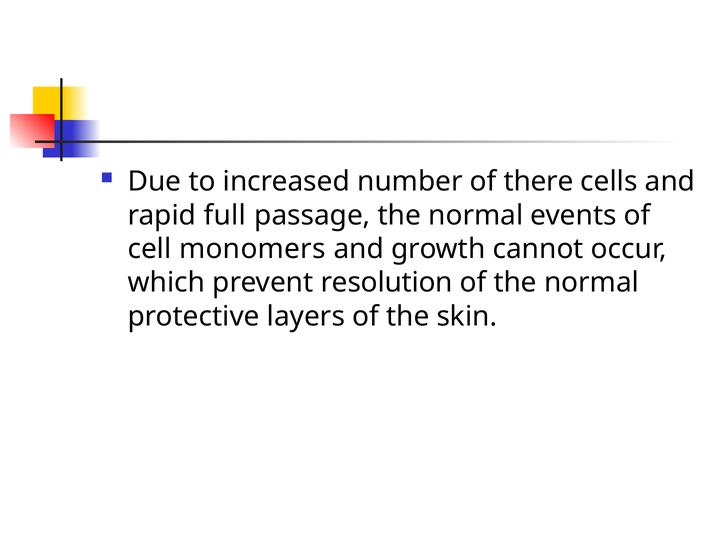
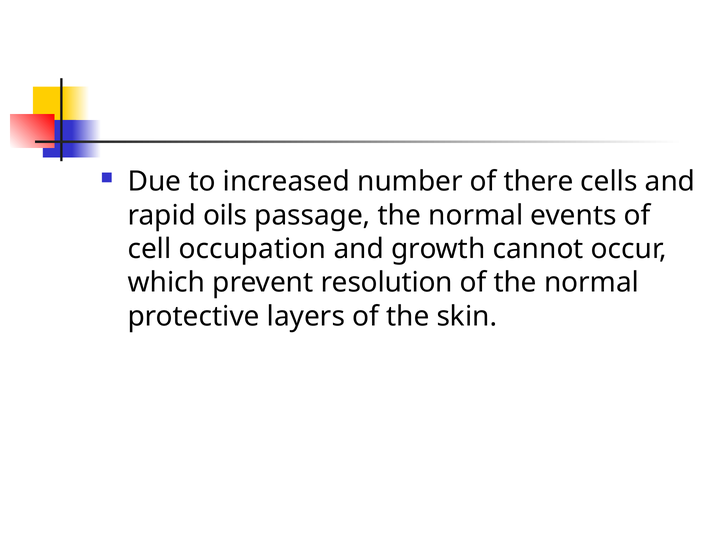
full: full -> oils (225, 215)
monomers: monomers -> occupation (252, 249)
